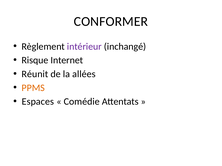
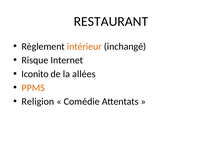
CONFORMER: CONFORMER -> RESTAURANT (111, 21)
intérieur colour: purple -> orange (84, 47)
Réunit: Réunit -> Iconito (35, 74)
Espaces: Espaces -> Religion (38, 102)
